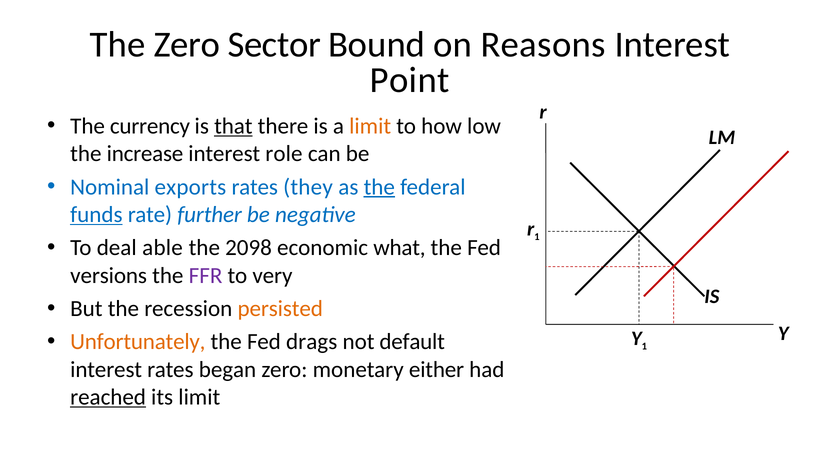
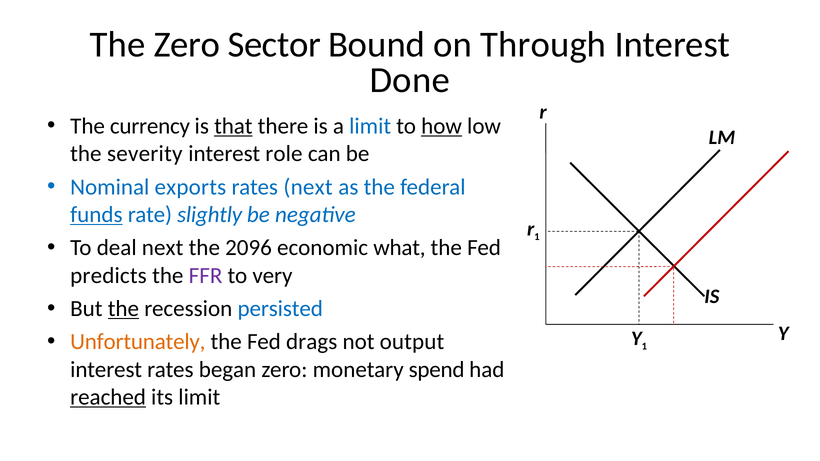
Reasons: Reasons -> Through (543, 45)
Point: Point -> Done (410, 80)
limit colour: orange -> blue (370, 126)
how underline: none -> present (442, 126)
increase: increase -> severity (145, 154)
rates they: they -> next (308, 187)
the underline: present -> none (379, 187)
further: further -> slightly (210, 215)
deal able: able -> next (163, 248)
2098: 2098 -> 2096 (249, 248)
versions: versions -> predicts (108, 276)
the underline: none -> present (123, 309)
persisted colour: orange -> blue (280, 309)
default: default -> output (412, 342)
either: either -> spend (437, 370)
